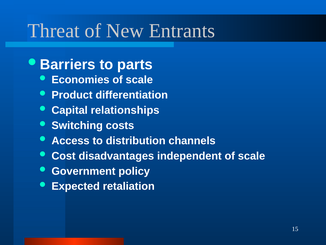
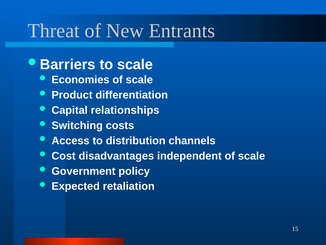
to parts: parts -> scale (135, 64)
